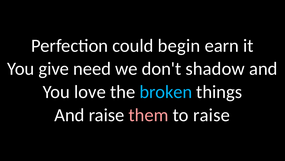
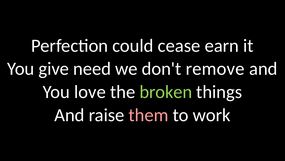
begin: begin -> cease (179, 46)
shadow: shadow -> remove (215, 69)
broken colour: light blue -> light green (166, 92)
to raise: raise -> work (212, 115)
